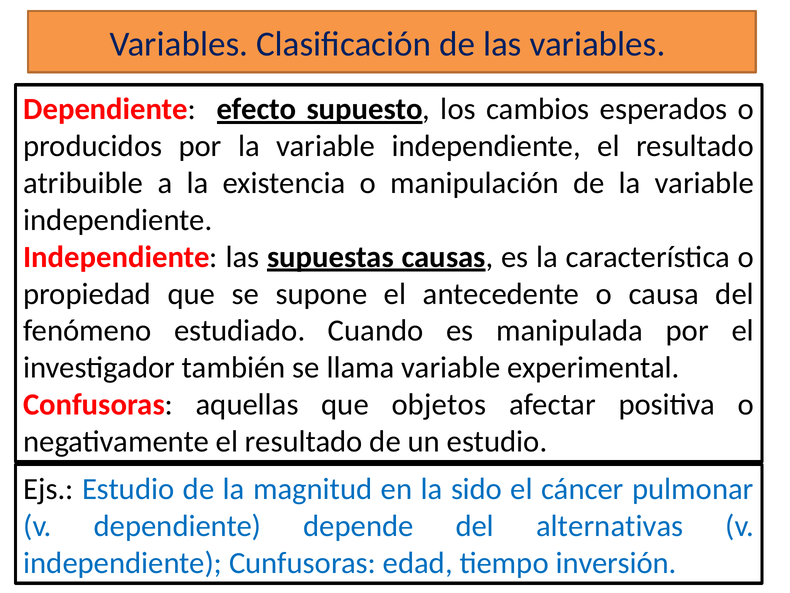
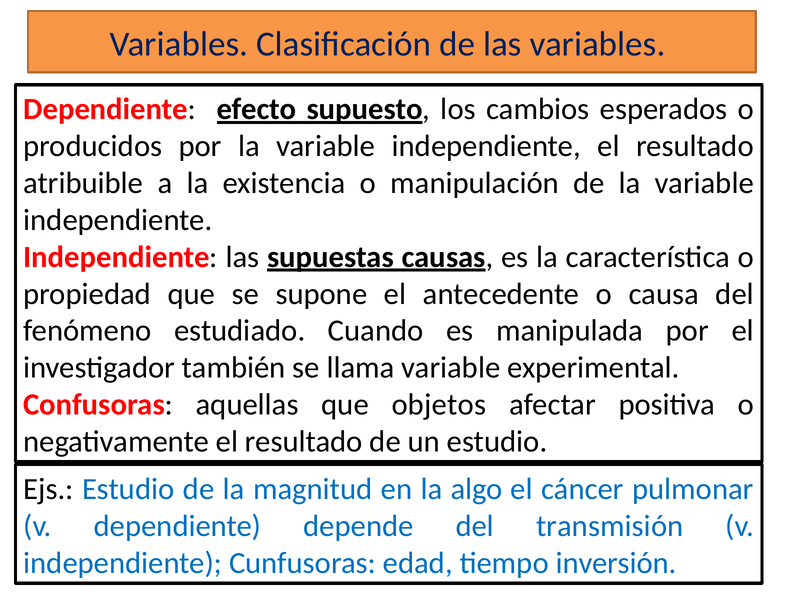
sido: sido -> algo (477, 489)
alternativas: alternativas -> transmisión (610, 526)
